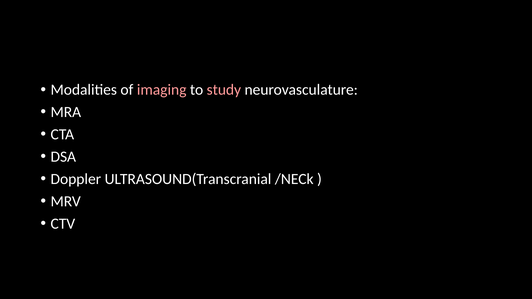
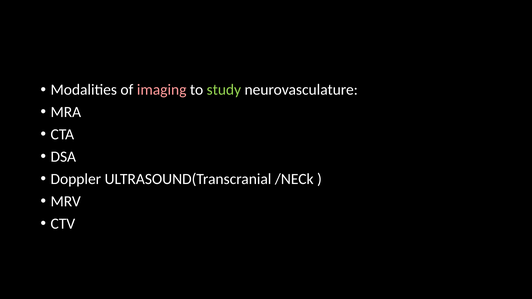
study colour: pink -> light green (224, 90)
